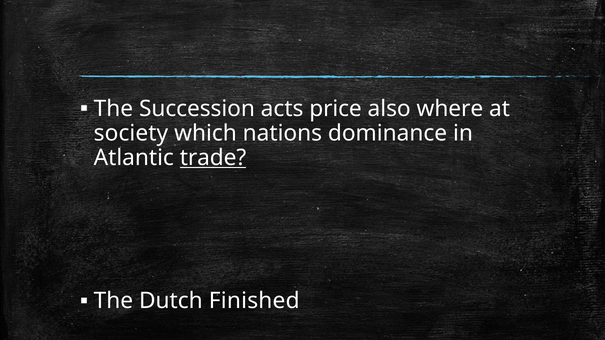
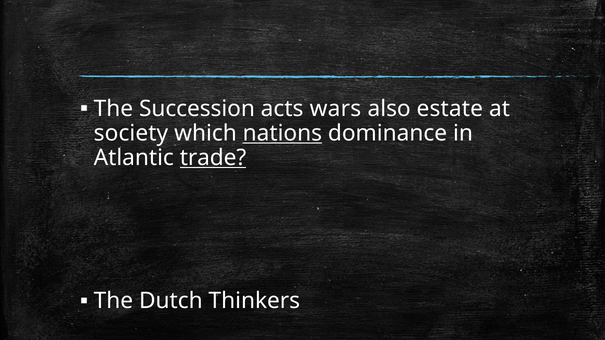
price: price -> wars (335, 109)
where: where -> estate (450, 109)
nations underline: none -> present (282, 133)
Finished: Finished -> Thinkers (254, 301)
